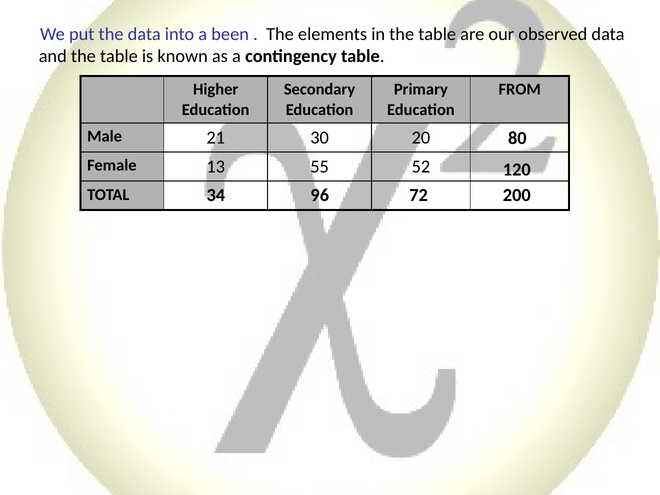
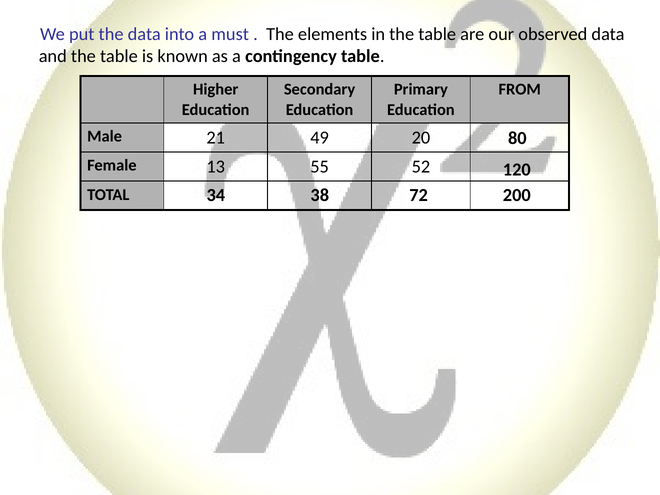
been: been -> must (230, 34)
30: 30 -> 49 (320, 138)
96: 96 -> 38 (320, 195)
